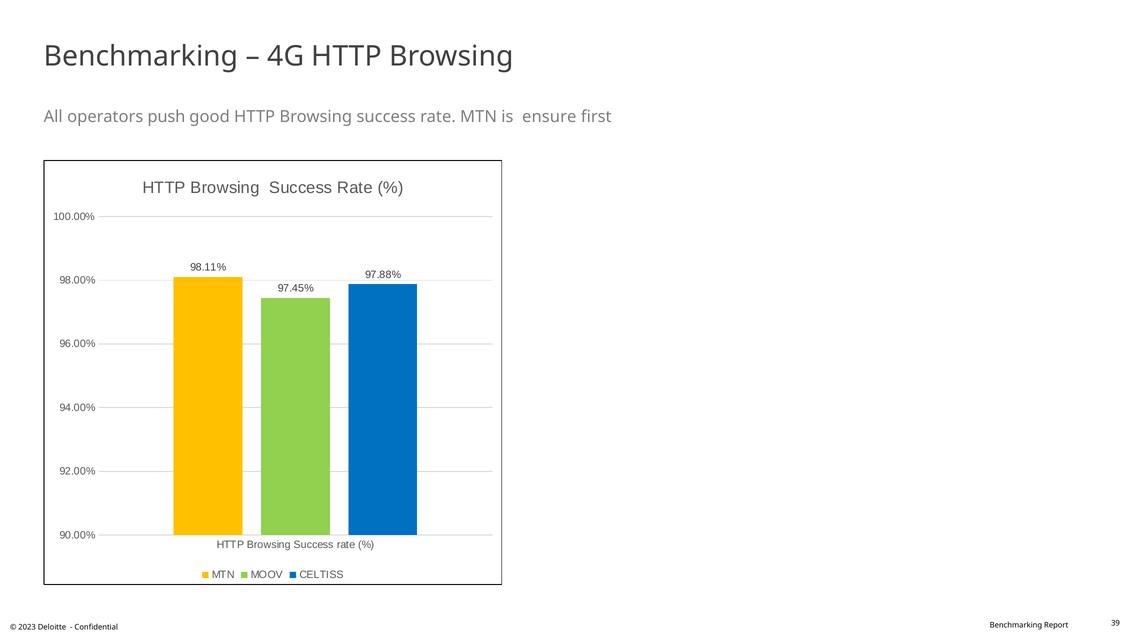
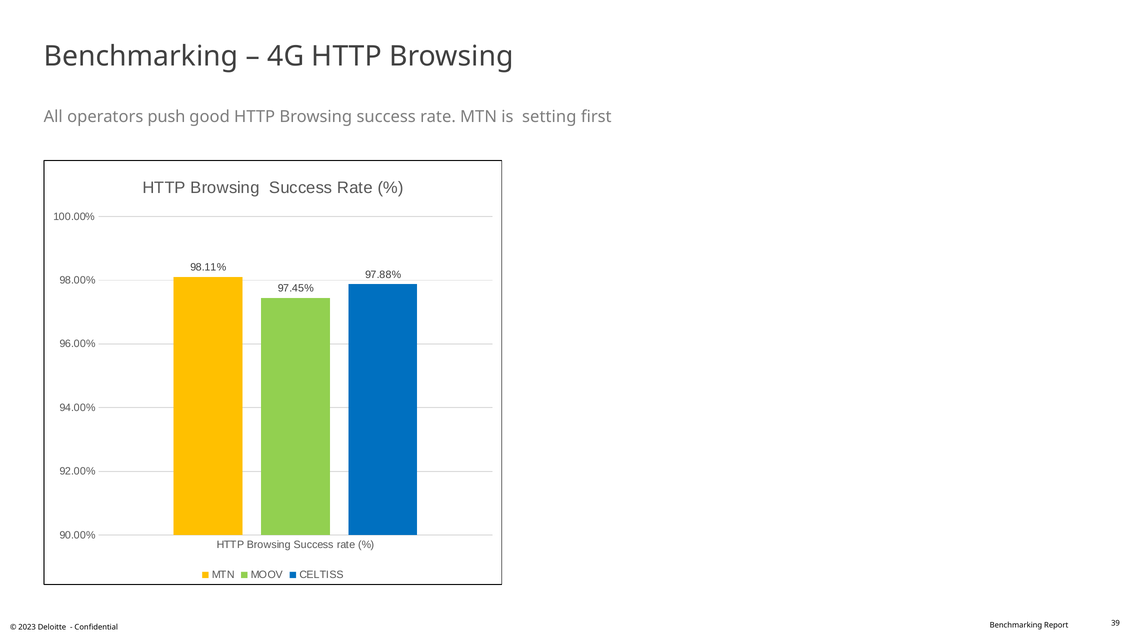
ensure: ensure -> setting (549, 117)
